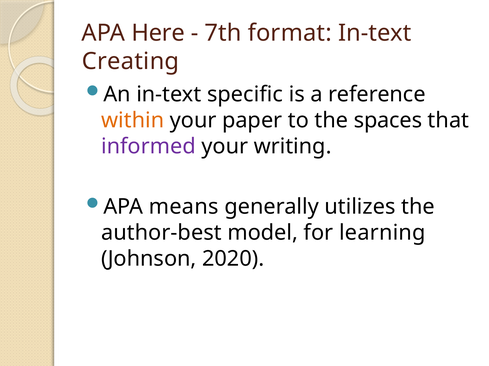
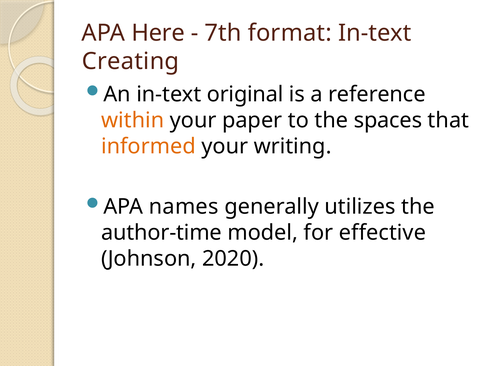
specific: specific -> original (245, 94)
informed colour: purple -> orange (148, 147)
means: means -> names (184, 207)
author-best: author-best -> author-time (162, 233)
learning: learning -> effective (382, 233)
